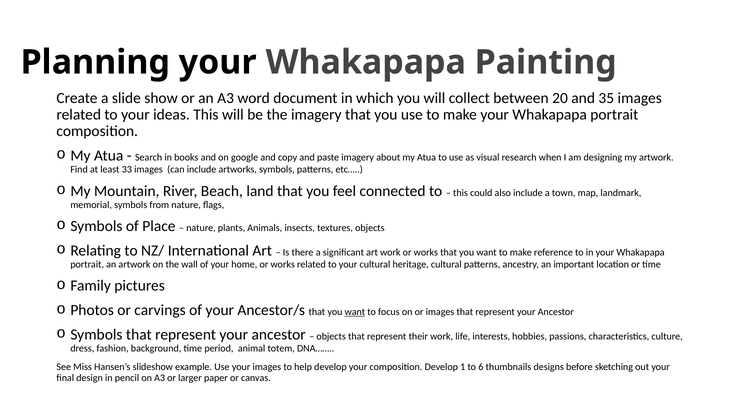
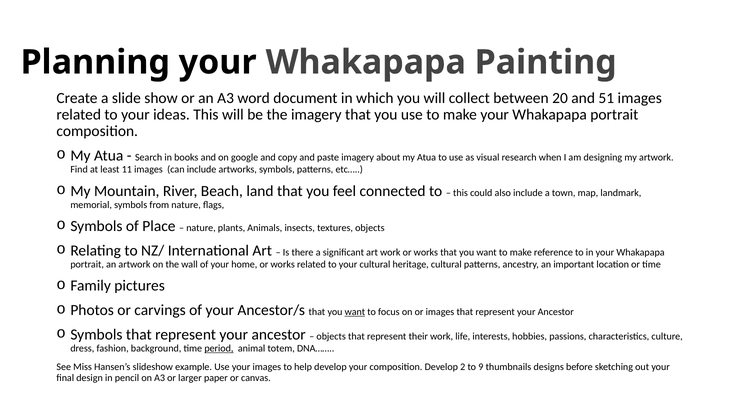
35: 35 -> 51 (606, 98)
33: 33 -> 11 (127, 169)
period underline: none -> present (219, 348)
1: 1 -> 2 (463, 367)
6: 6 -> 9 (481, 367)
